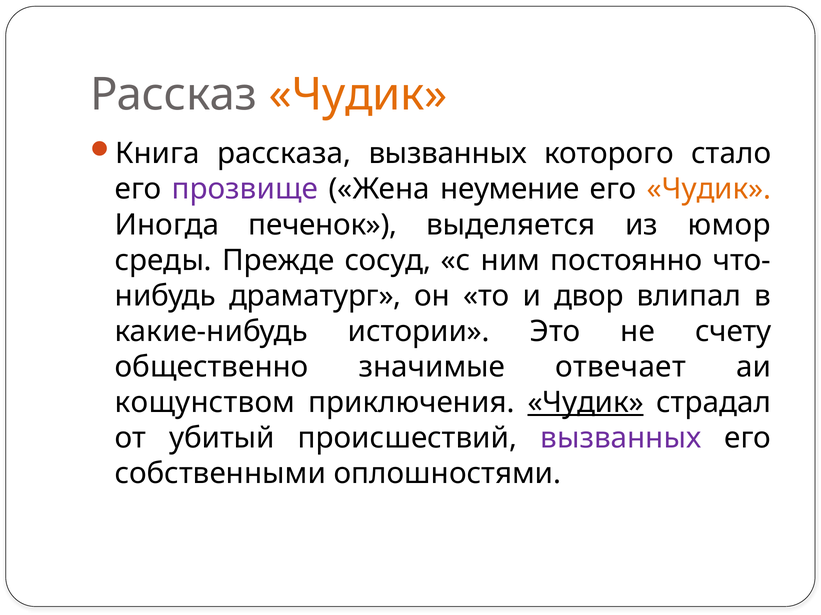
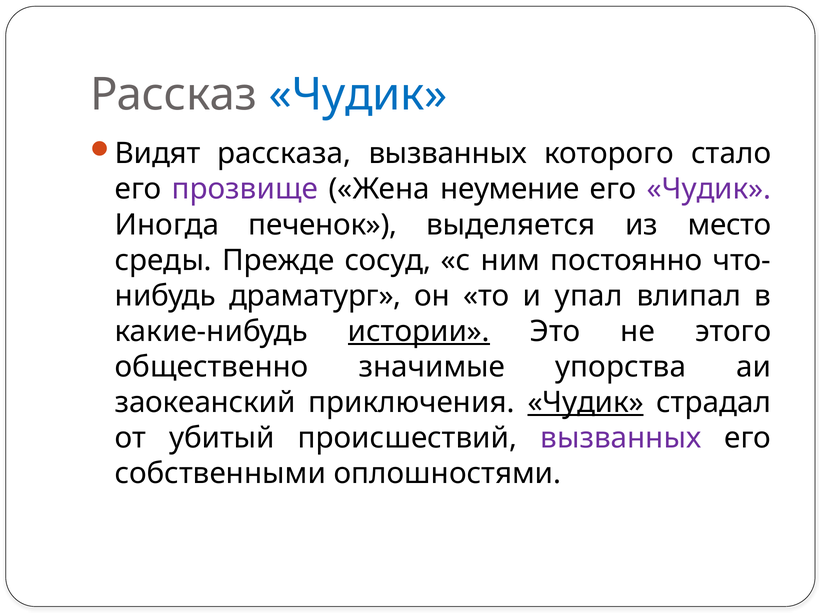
Чудик colour: orange -> blue (358, 95)
Книга: Книга -> Видят (158, 154)
Чудик colour: orange -> purple (709, 189)
юмор: юмор -> место (730, 225)
двор: двор -> упал (589, 296)
истории underline: none -> present (419, 332)
счету: счету -> этого (733, 332)
отвечает: отвечает -> упорства (621, 367)
кощунством: кощунством -> заокеанский (205, 403)
